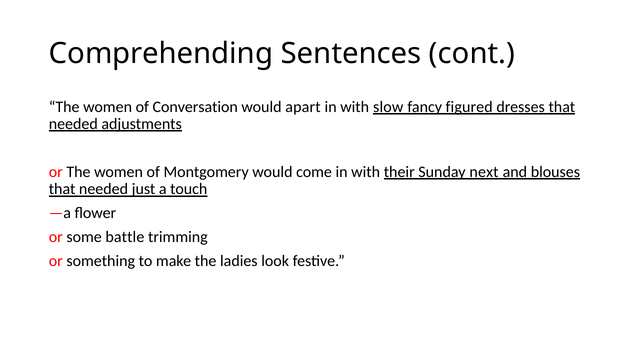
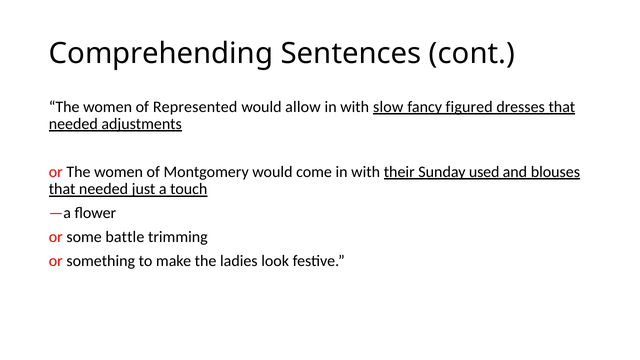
Conversation: Conversation -> Represented (195, 107)
apart: apart -> allow (303, 107)
next: next -> used (484, 172)
